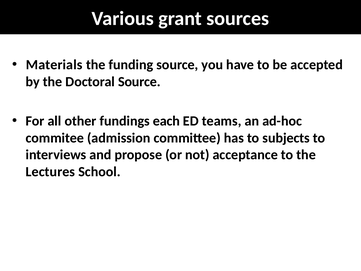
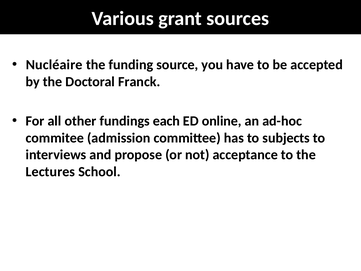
Materials: Materials -> Nucléaire (54, 65)
Doctoral Source: Source -> Franck (139, 82)
teams: teams -> online (222, 121)
